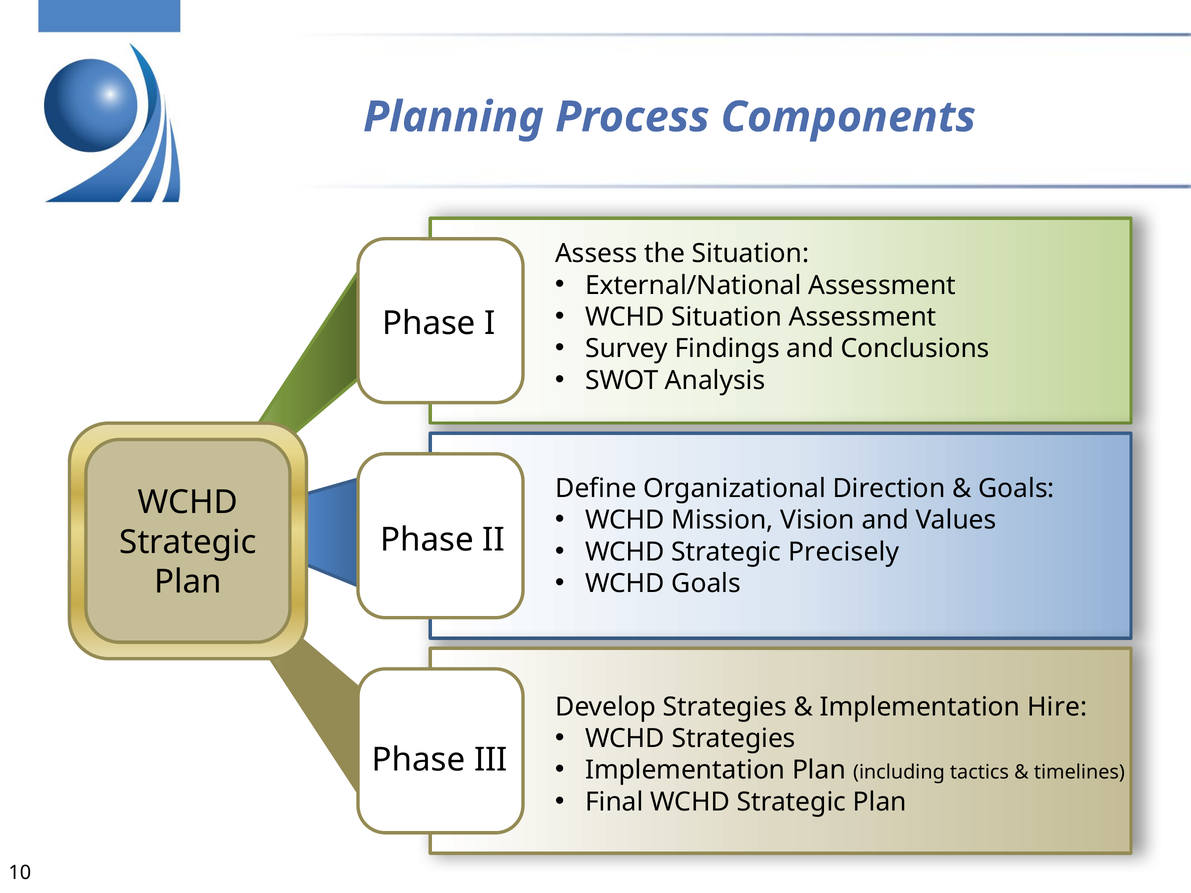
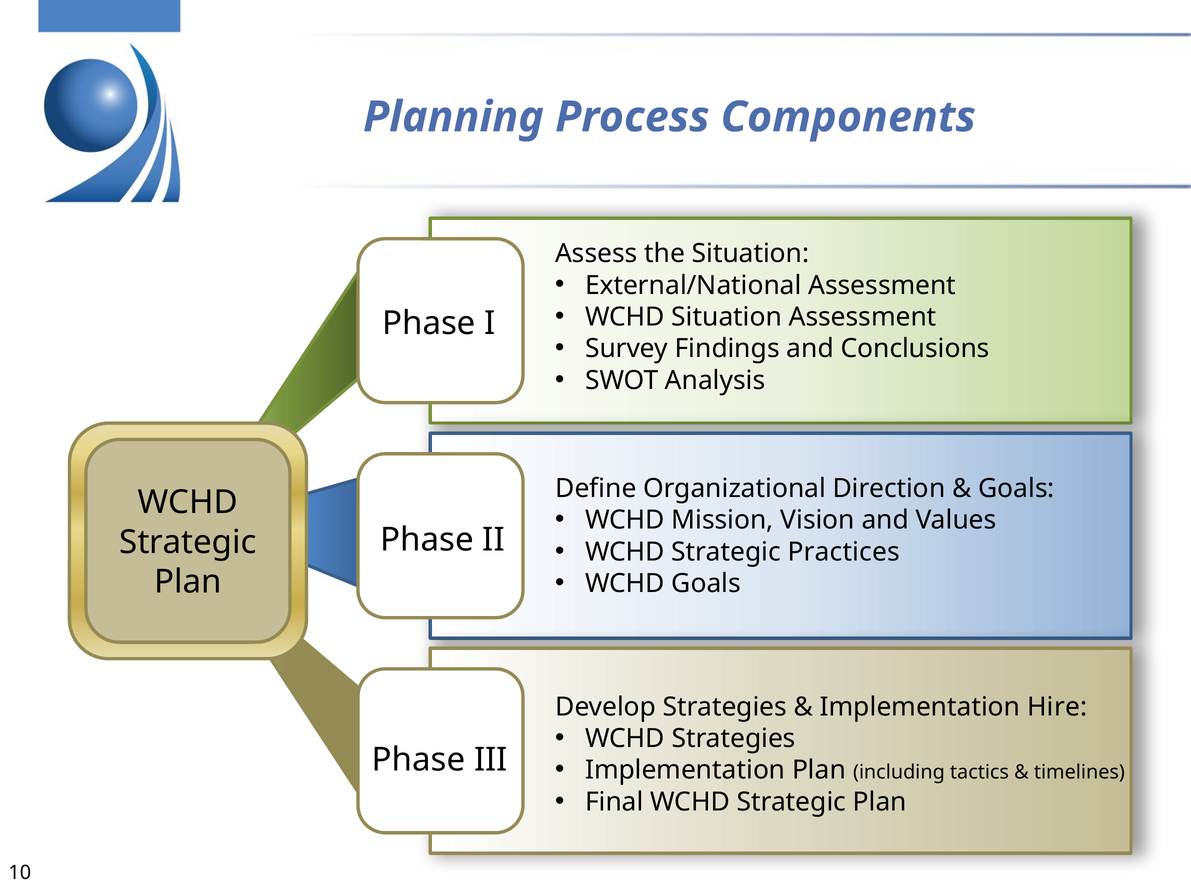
Precisely: Precisely -> Practices (844, 552)
